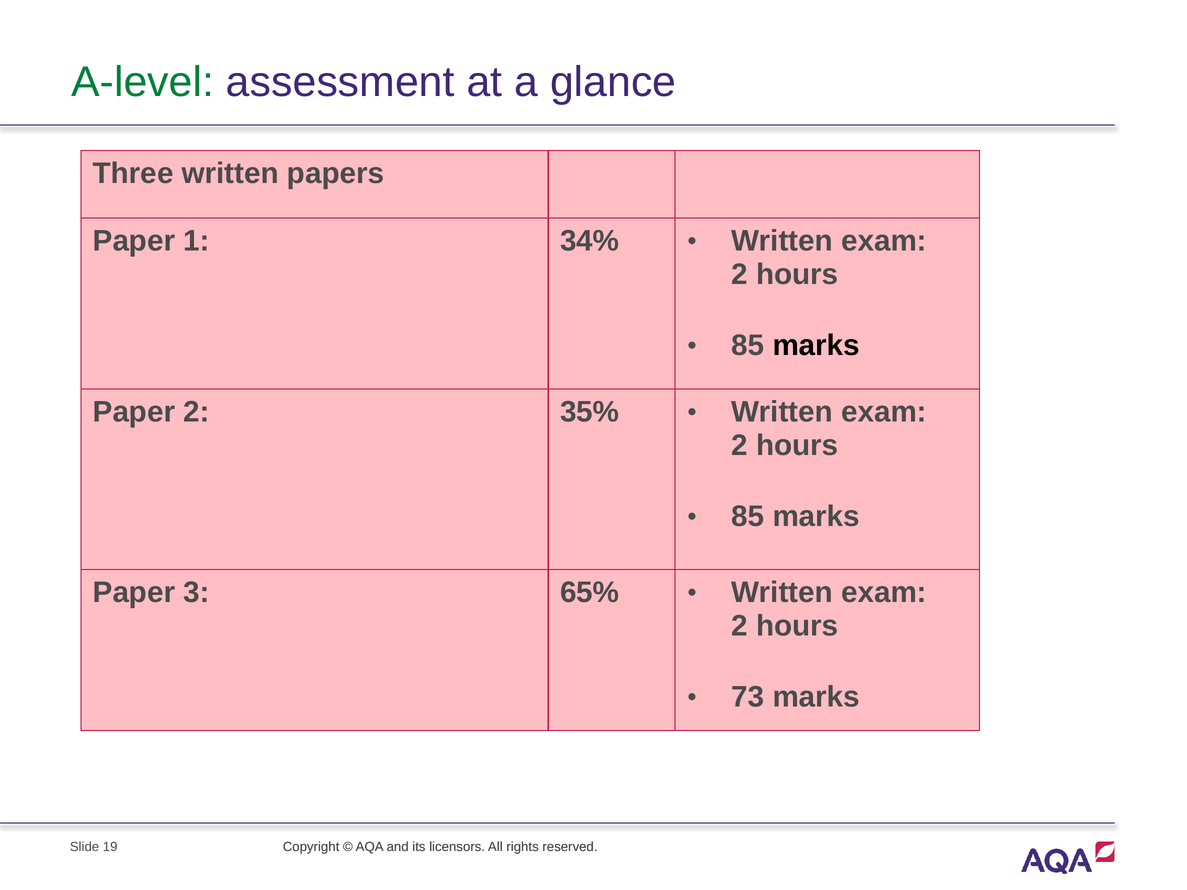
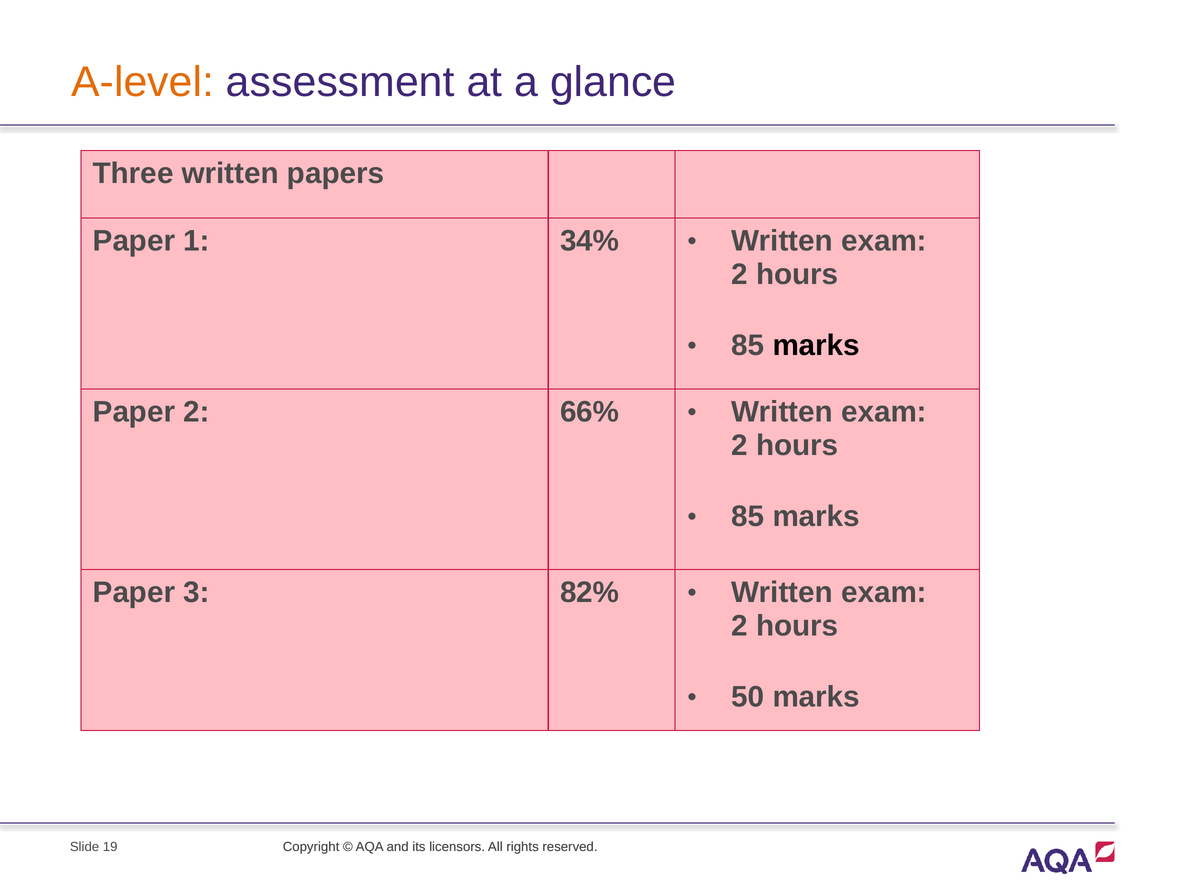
A-level colour: green -> orange (143, 82)
35%: 35% -> 66% (590, 412)
65%: 65% -> 82% (590, 593)
73: 73 -> 50 (748, 697)
